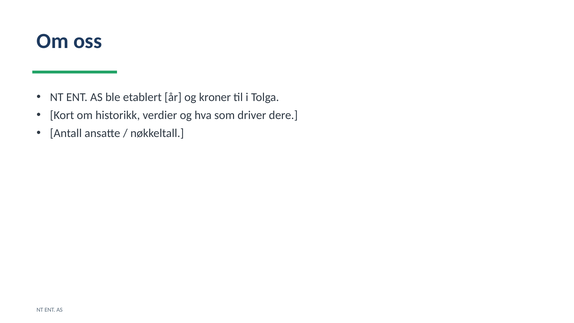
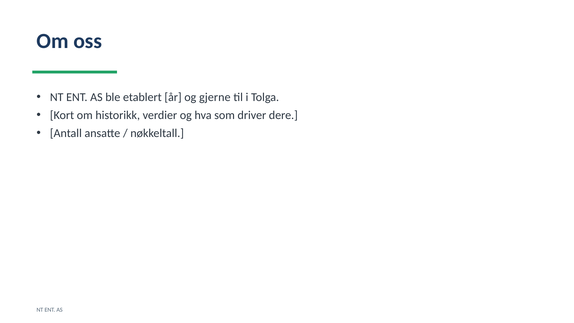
kroner: kroner -> gjerne (215, 97)
